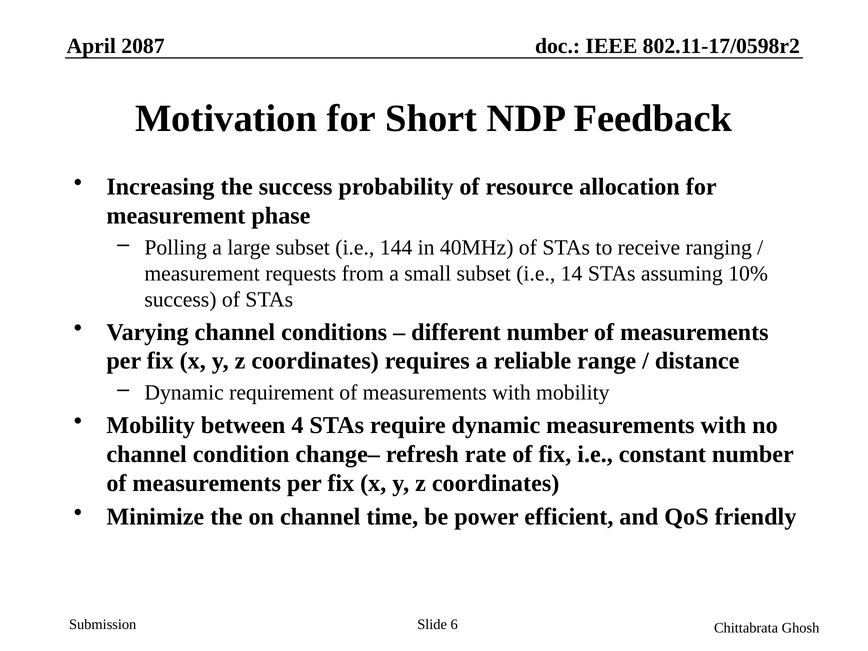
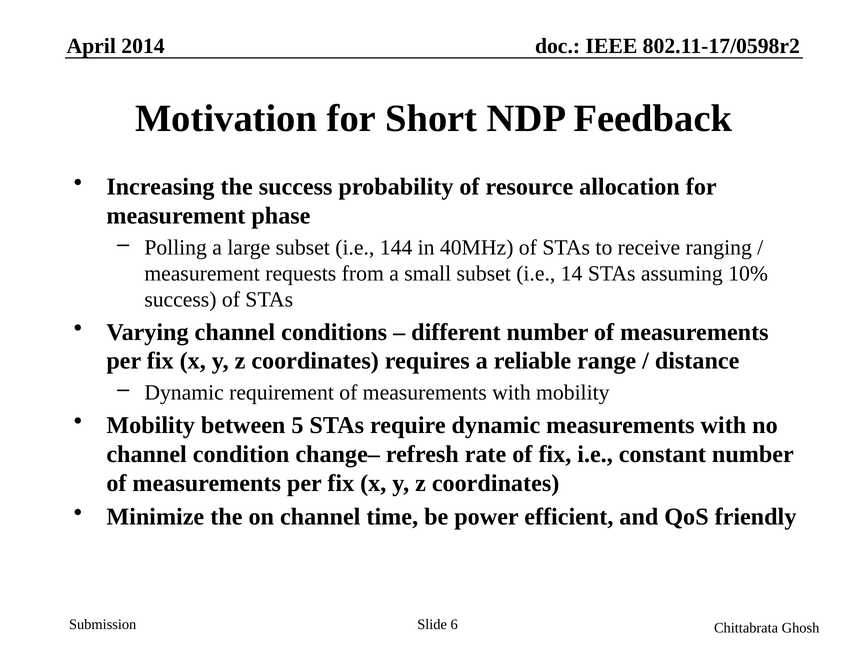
2087: 2087 -> 2014 (143, 46)
4: 4 -> 5 (297, 425)
